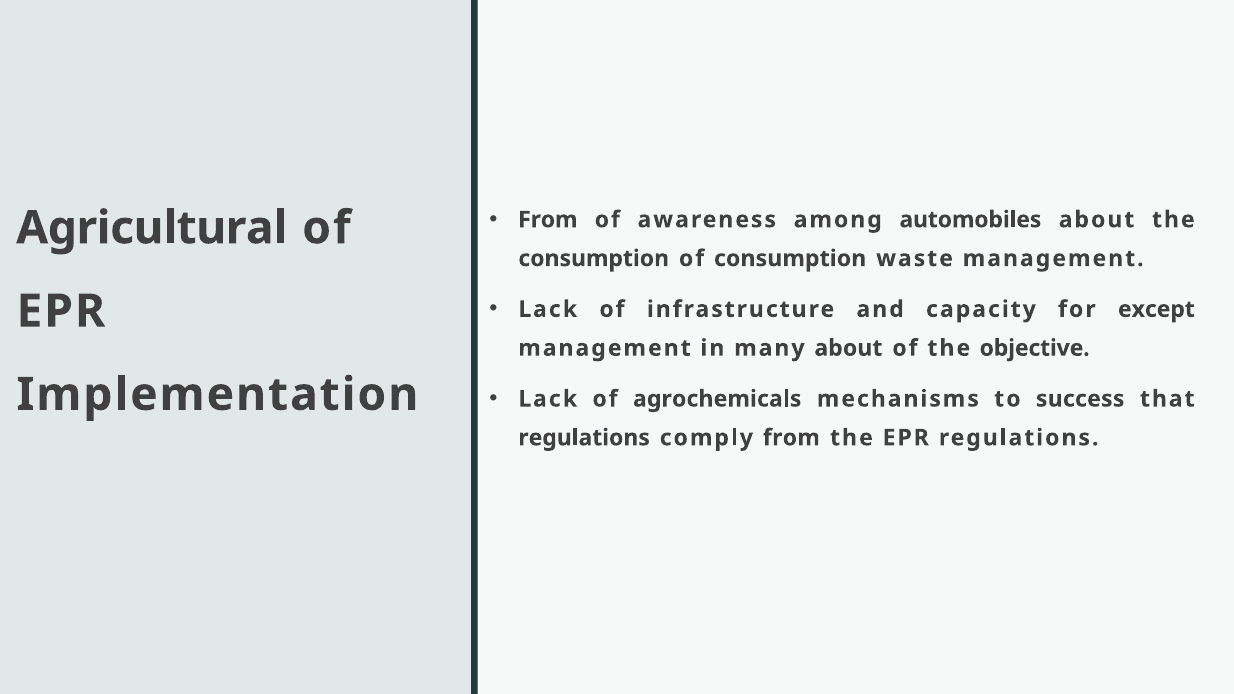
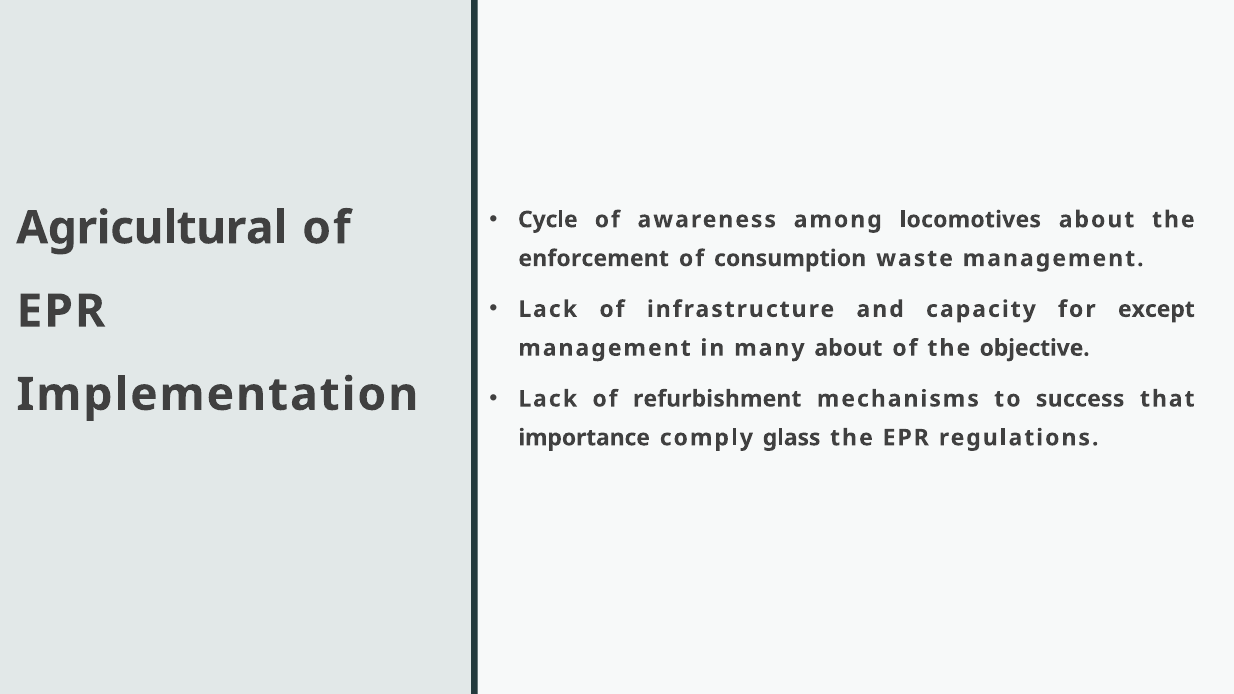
From: From -> Cycle (548, 220)
automobiles: automobiles -> locomotives (970, 220)
consumption: consumption -> enforcement (594, 259)
agrochemicals: agrochemicals -> refurbishment (717, 399)
regulations: regulations -> importance (584, 438)
comply from: from -> glass (792, 438)
